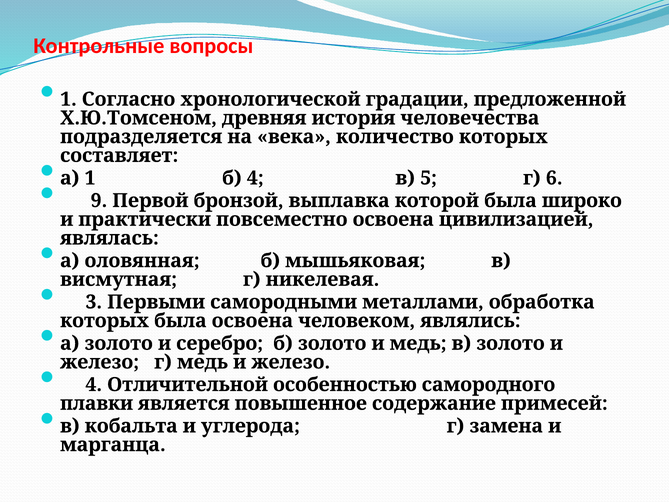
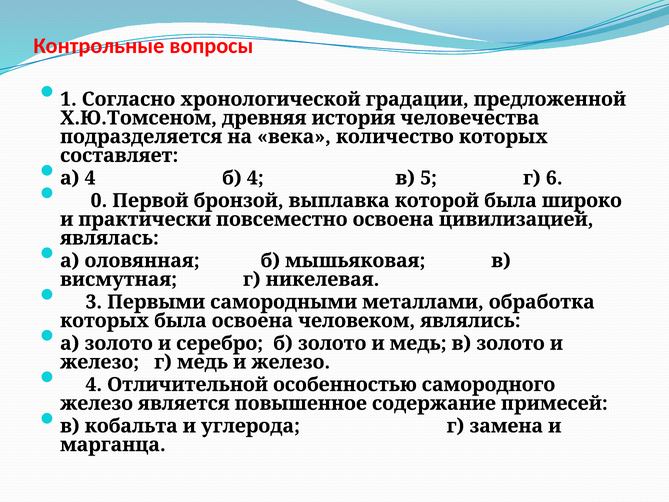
а 1: 1 -> 4 (90, 178)
9: 9 -> 0 (99, 201)
плавки: плавки -> железо (97, 403)
